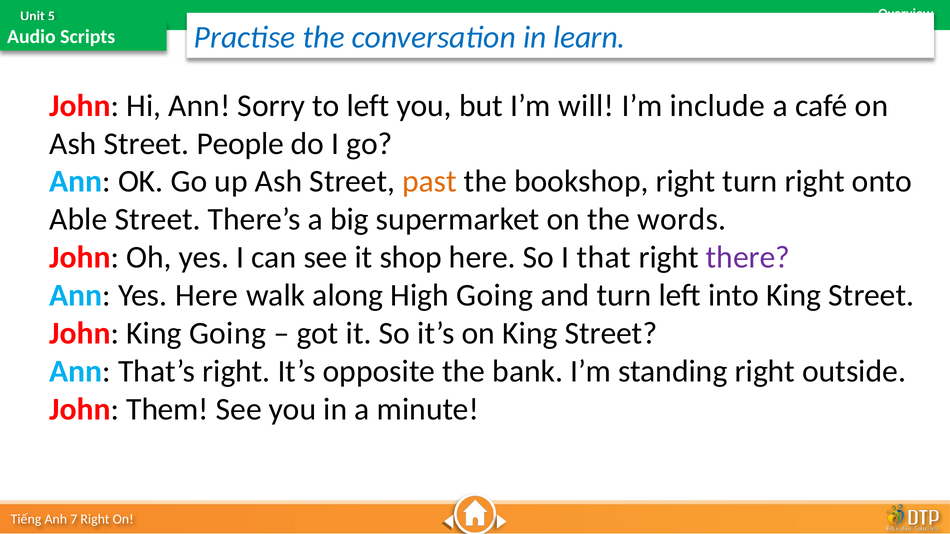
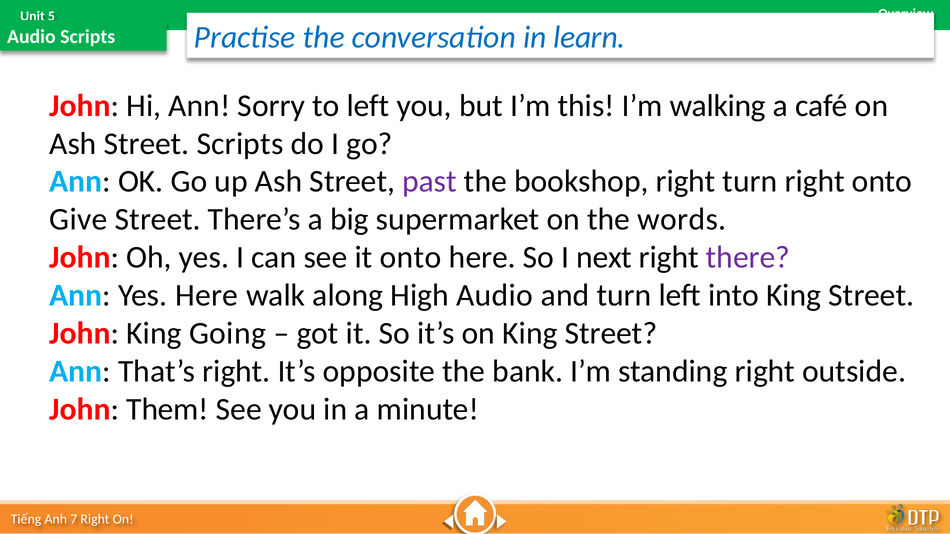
will: will -> this (586, 106)
include: include -> walking (718, 106)
Street People: People -> Scripts (240, 144)
past colour: orange -> purple (430, 182)
Able: Able -> Give (78, 220)
it shop: shop -> onto (410, 258)
that: that -> next (604, 258)
High Going: Going -> Audio (495, 296)
